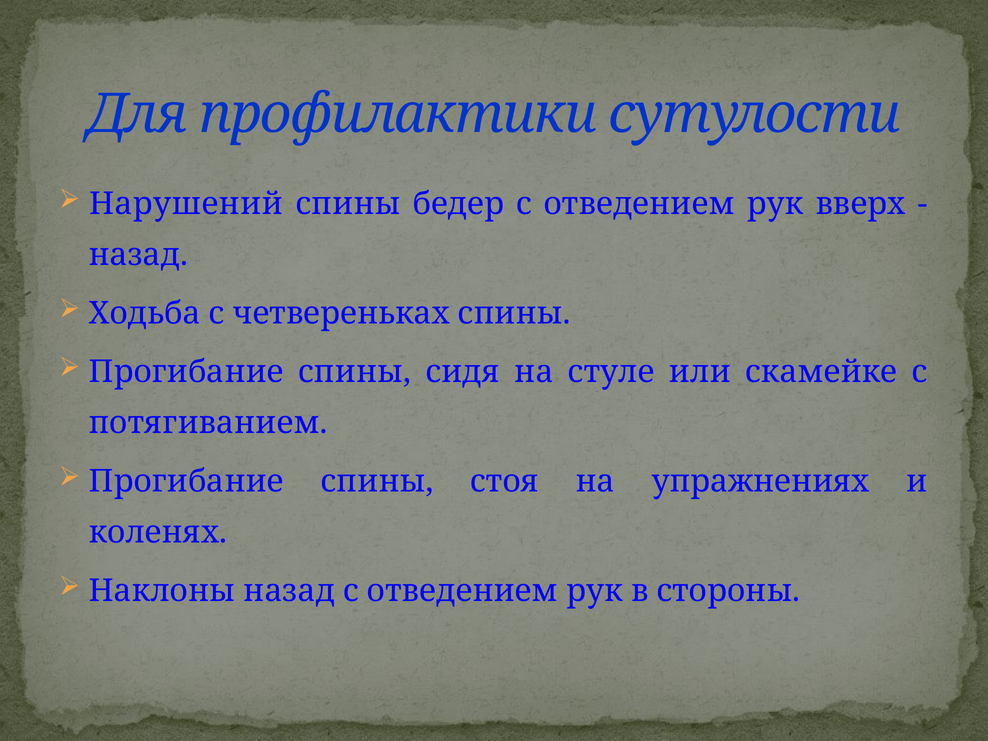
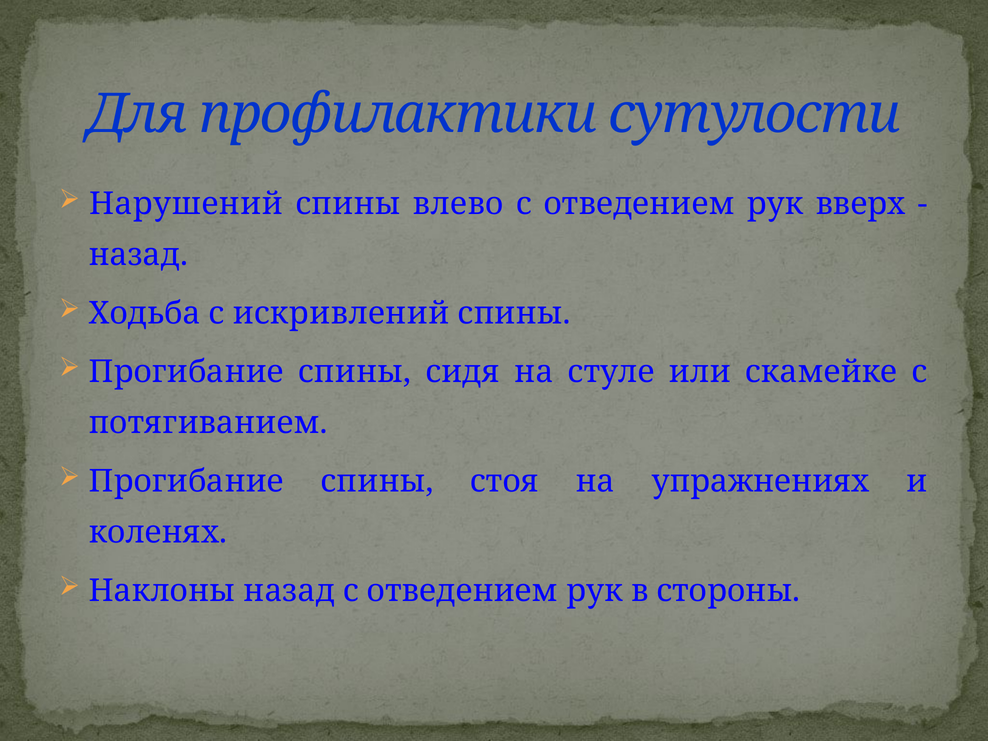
бедер: бедер -> влево (458, 204)
четвереньках: четвереньках -> искривлений (341, 313)
